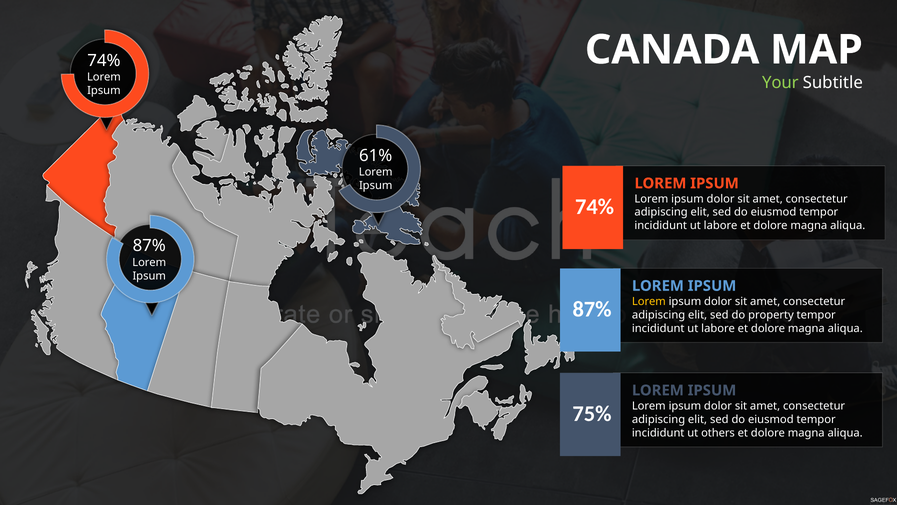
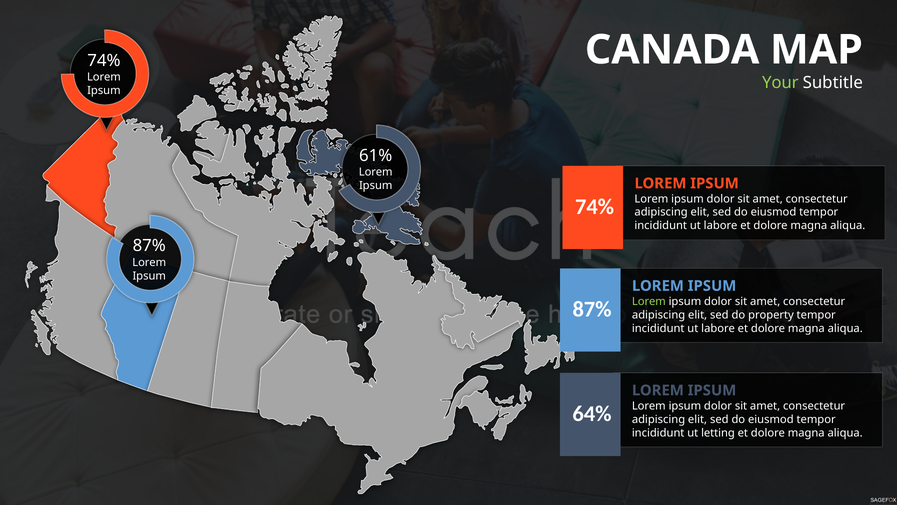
Lorem colour: yellow -> light green (649, 301)
75%: 75% -> 64% (592, 413)
others: others -> letting (718, 432)
